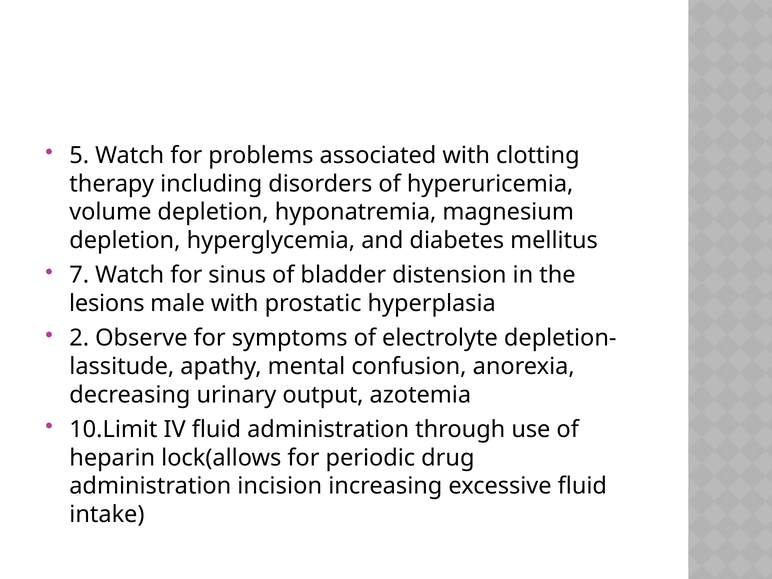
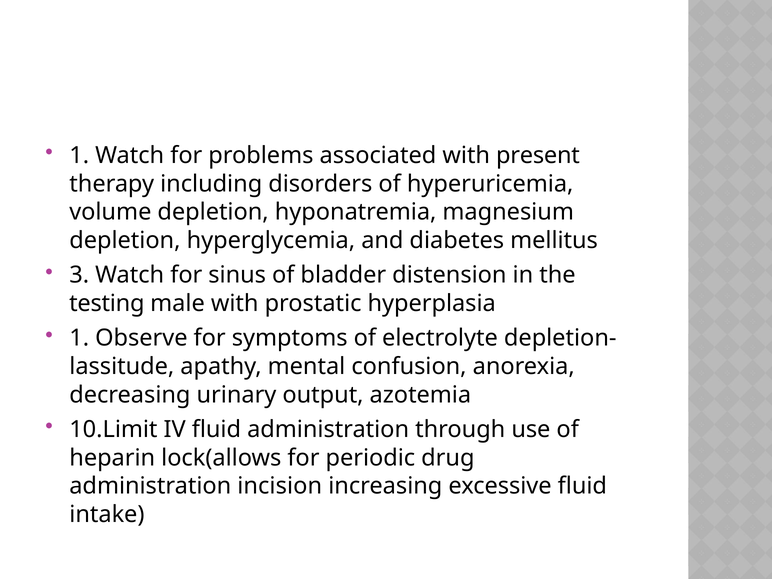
5: 5 -> 1 (79, 155)
clotting: clotting -> present (538, 155)
7: 7 -> 3 (79, 275)
lesions: lesions -> testing (107, 303)
2: 2 -> 1 (79, 338)
